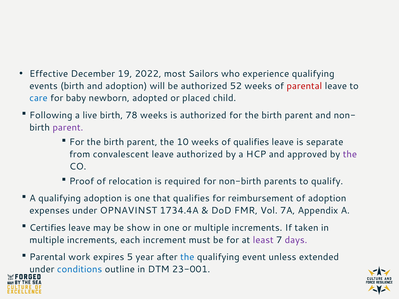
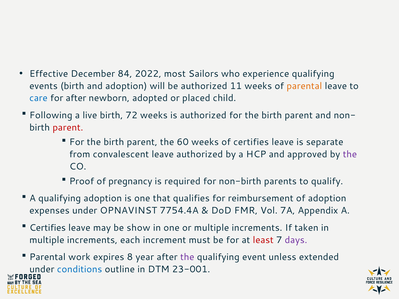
19: 19 -> 84 (125, 74)
52: 52 -> 11 (236, 86)
parental colour: red -> orange (304, 86)
for baby: baby -> after (76, 98)
78: 78 -> 72 (132, 115)
parent colour: purple -> red (68, 128)
10: 10 -> 60 (183, 142)
of qualifies: qualifies -> certifies (251, 142)
relocation: relocation -> pregnancy (130, 181)
1734.4A: 1734.4A -> 7754.4A (179, 211)
least colour: purple -> red (263, 240)
5: 5 -> 8 (130, 257)
the colour: blue -> purple (187, 257)
